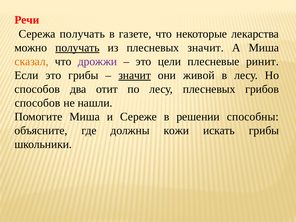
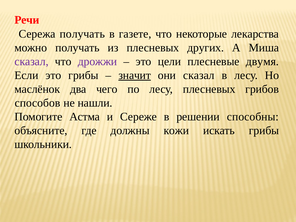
получать underline: present -> none (77, 48)
плесневых значит: значит -> других (206, 48)
сказал colour: orange -> purple (32, 61)
ринит: ринит -> двумя (262, 61)
они живой: живой -> сказал (199, 75)
способов: способов -> маслёнок (37, 89)
отит: отит -> чего (107, 89)
Помогите Миша: Миша -> Астма (85, 117)
